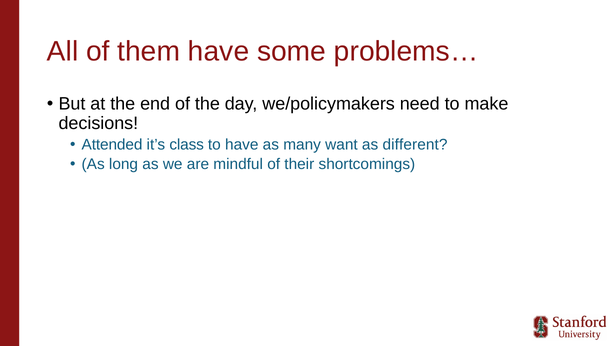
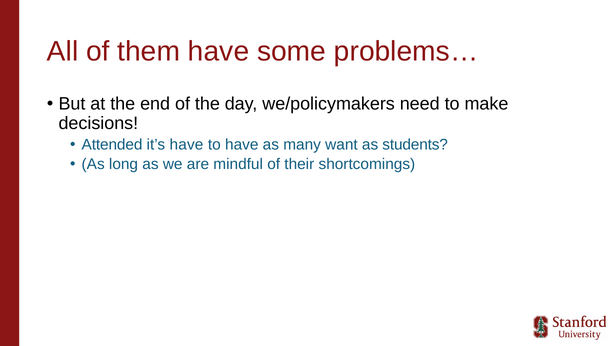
it’s class: class -> have (187, 145)
different: different -> students (415, 145)
